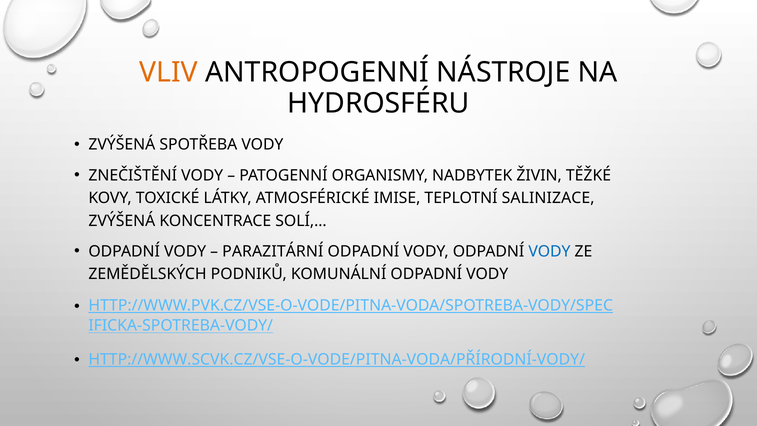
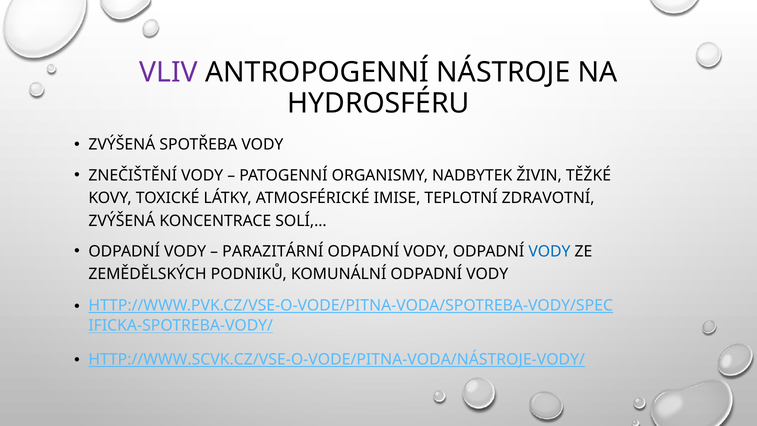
VLIV colour: orange -> purple (169, 72)
SALINIZACE: SALINIZACE -> ZDRAVOTNÍ (548, 198)
HTTP://WWW.SCVK.CZ/VSE-O-VODE/PITNA-VODA/PŘÍRODNÍ-VODY/: HTTP://WWW.SCVK.CZ/VSE-O-VODE/PITNA-VODA/PŘÍRODNÍ-VODY/ -> HTTP://WWW.SCVK.CZ/VSE-O-VODE/PITNA-VODA/NÁSTROJE-VODY/ (337, 359)
